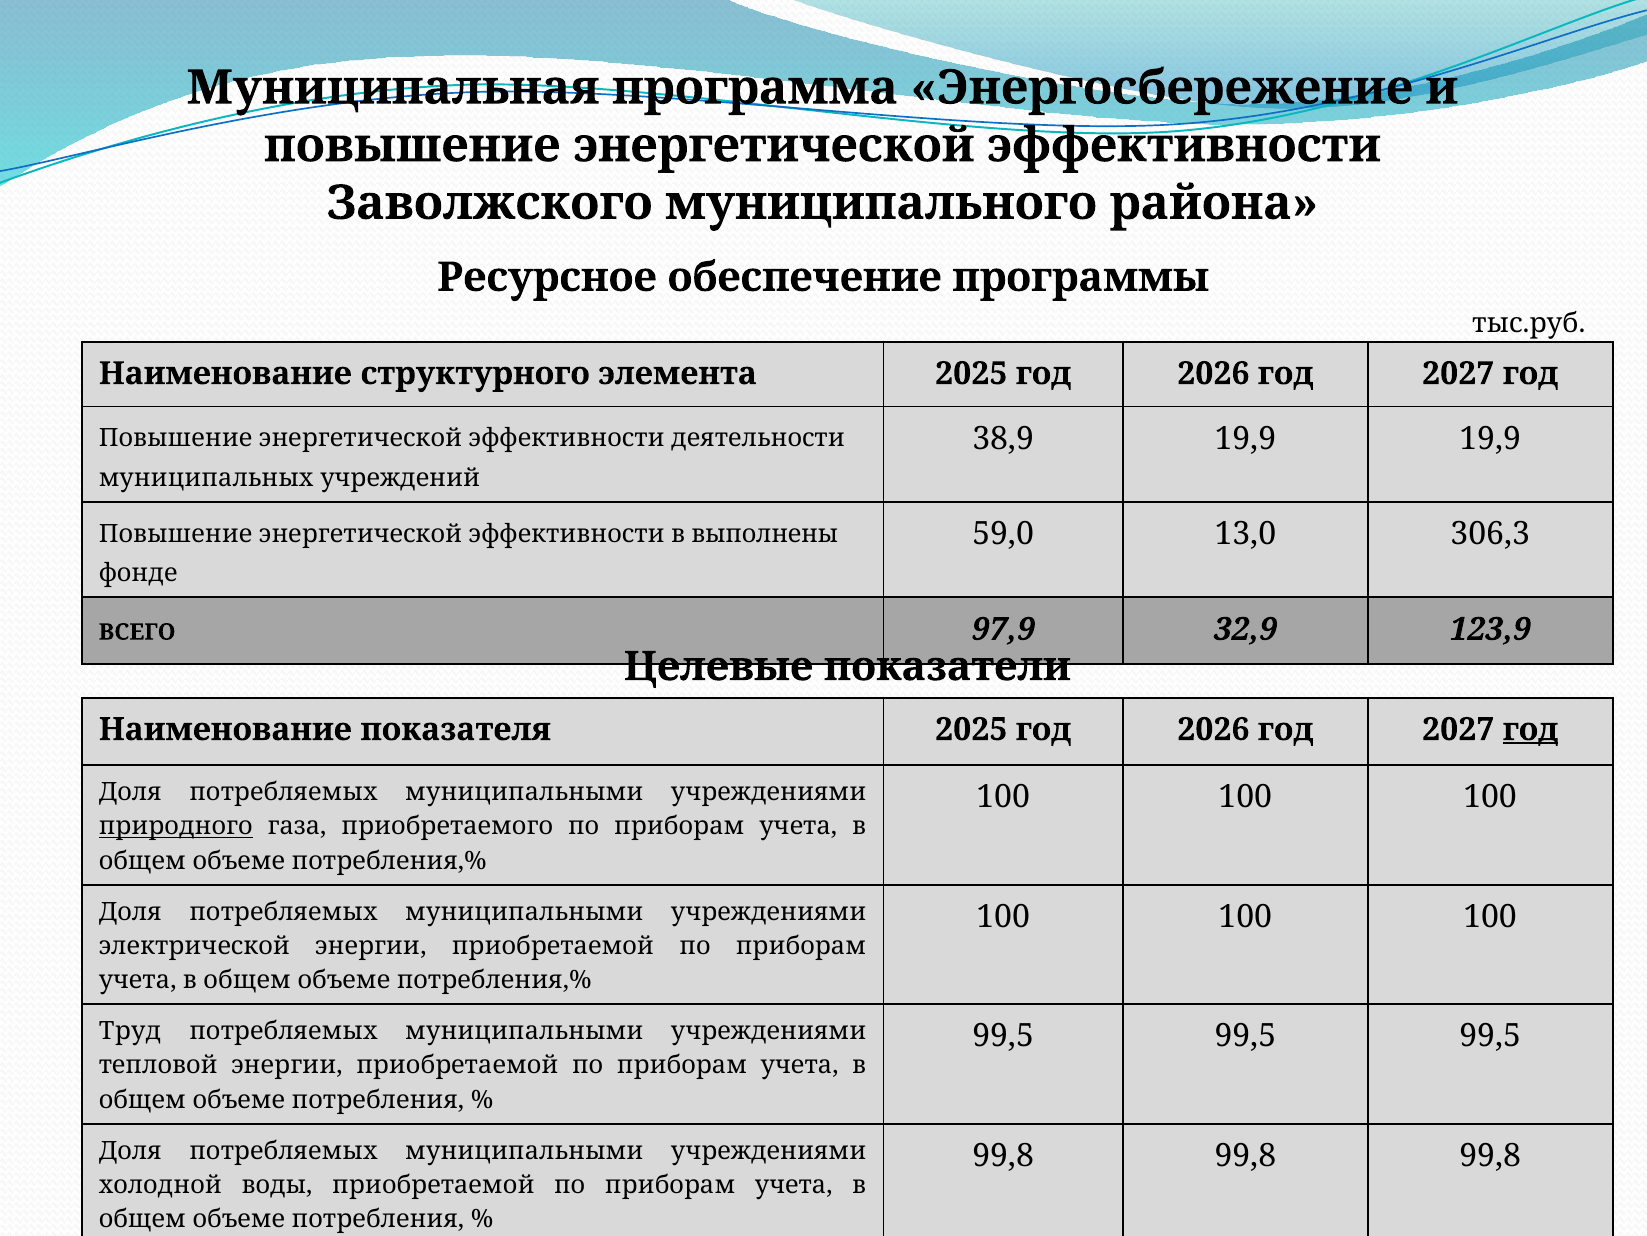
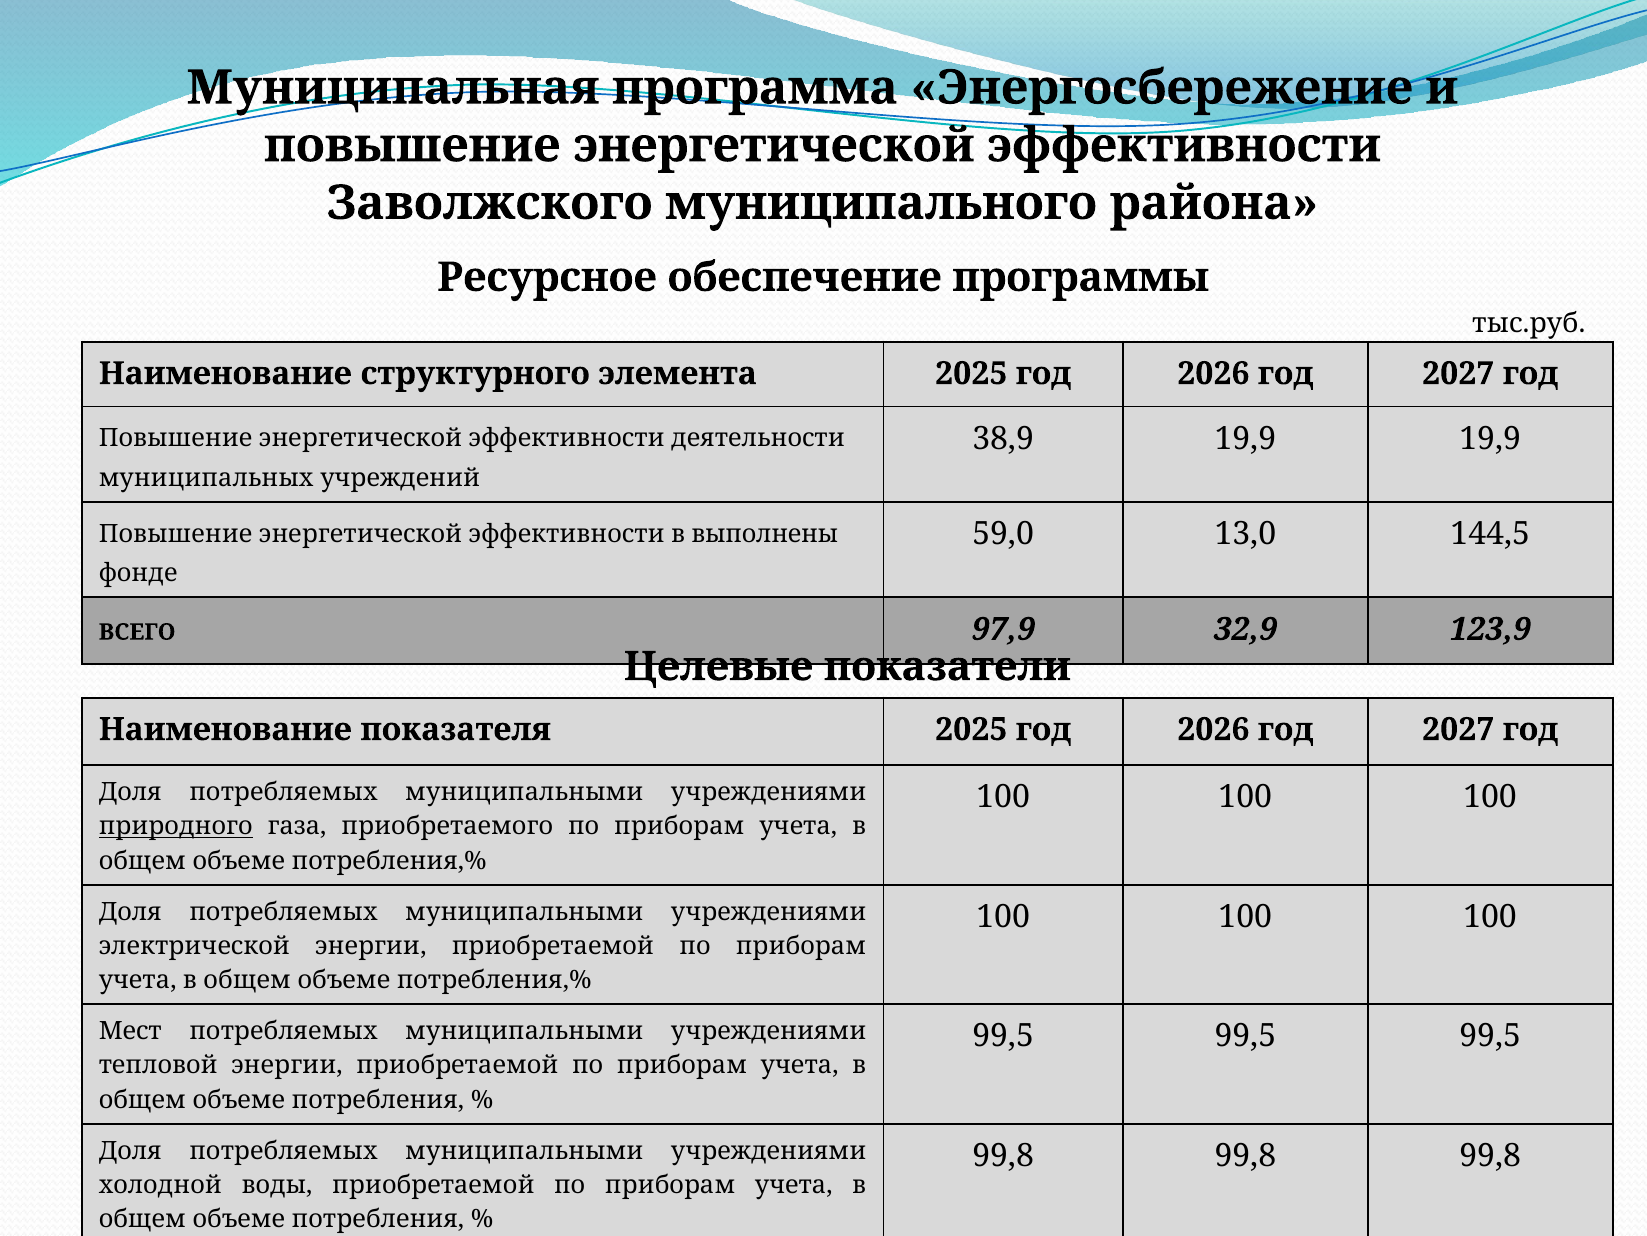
306,3: 306,3 -> 144,5 (1490, 534)
год underline: present -> none (1530, 729)
Труд: Труд -> Мест (130, 1031)
